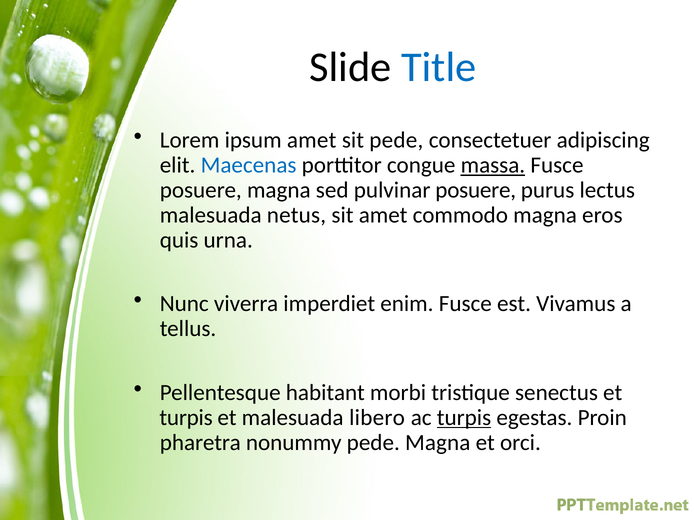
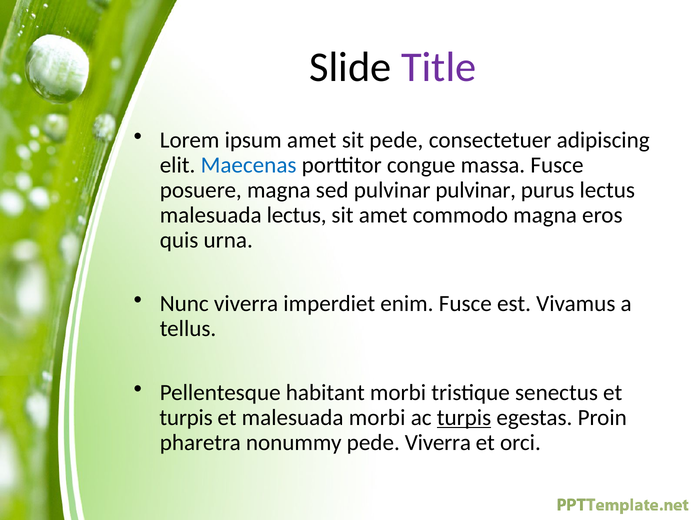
Title colour: blue -> purple (439, 67)
massa underline: present -> none (493, 165)
pulvinar posuere: posuere -> pulvinar (476, 190)
malesuada netus: netus -> lectus (297, 215)
malesuada libero: libero -> morbi (377, 418)
pede Magna: Magna -> Viverra (438, 443)
